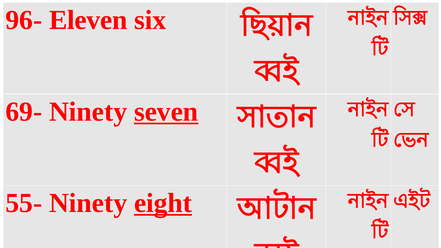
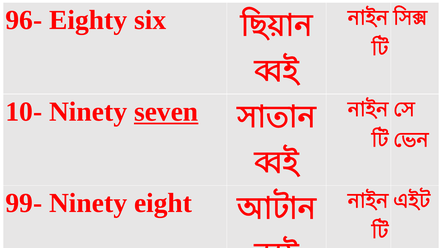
Eleven: Eleven -> Eighty (88, 20)
69-: 69- -> 10- (24, 112)
55-: 55- -> 99- (24, 203)
eight underline: present -> none (163, 203)
